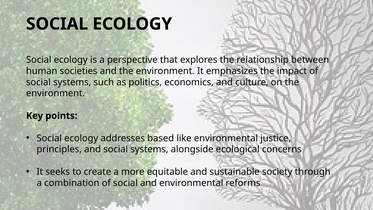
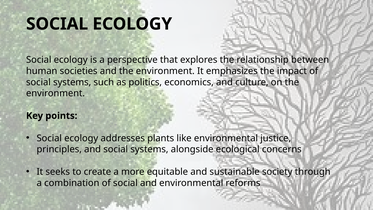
based: based -> plants (161, 138)
